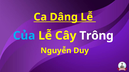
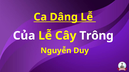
Của colour: light blue -> white (24, 36)
